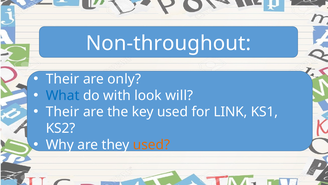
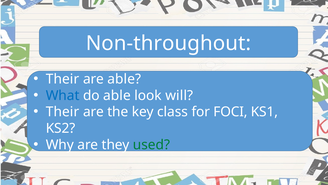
are only: only -> able (124, 79)
do with: with -> able (117, 95)
key used: used -> class (173, 112)
LINK: LINK -> FOCI (231, 112)
used colour: orange -> green (151, 144)
